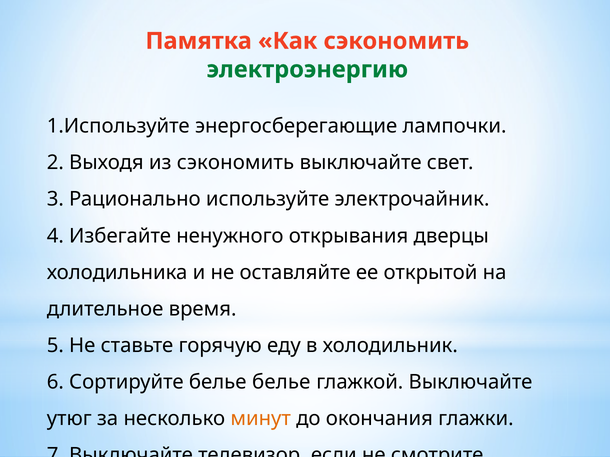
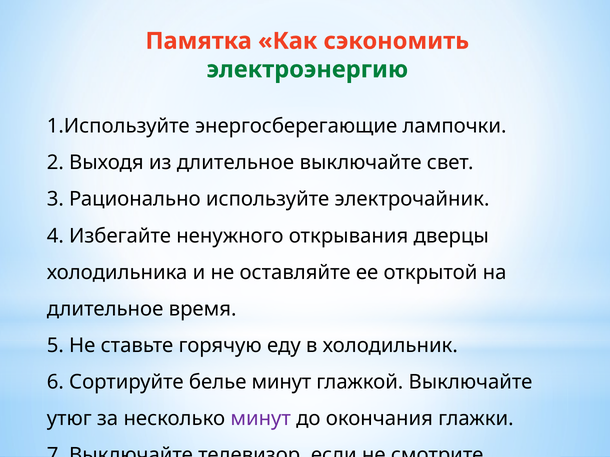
из сэкономить: сэкономить -> длительное (235, 163)
белье белье: белье -> минут (281, 382)
минут colour: orange -> purple (261, 419)
